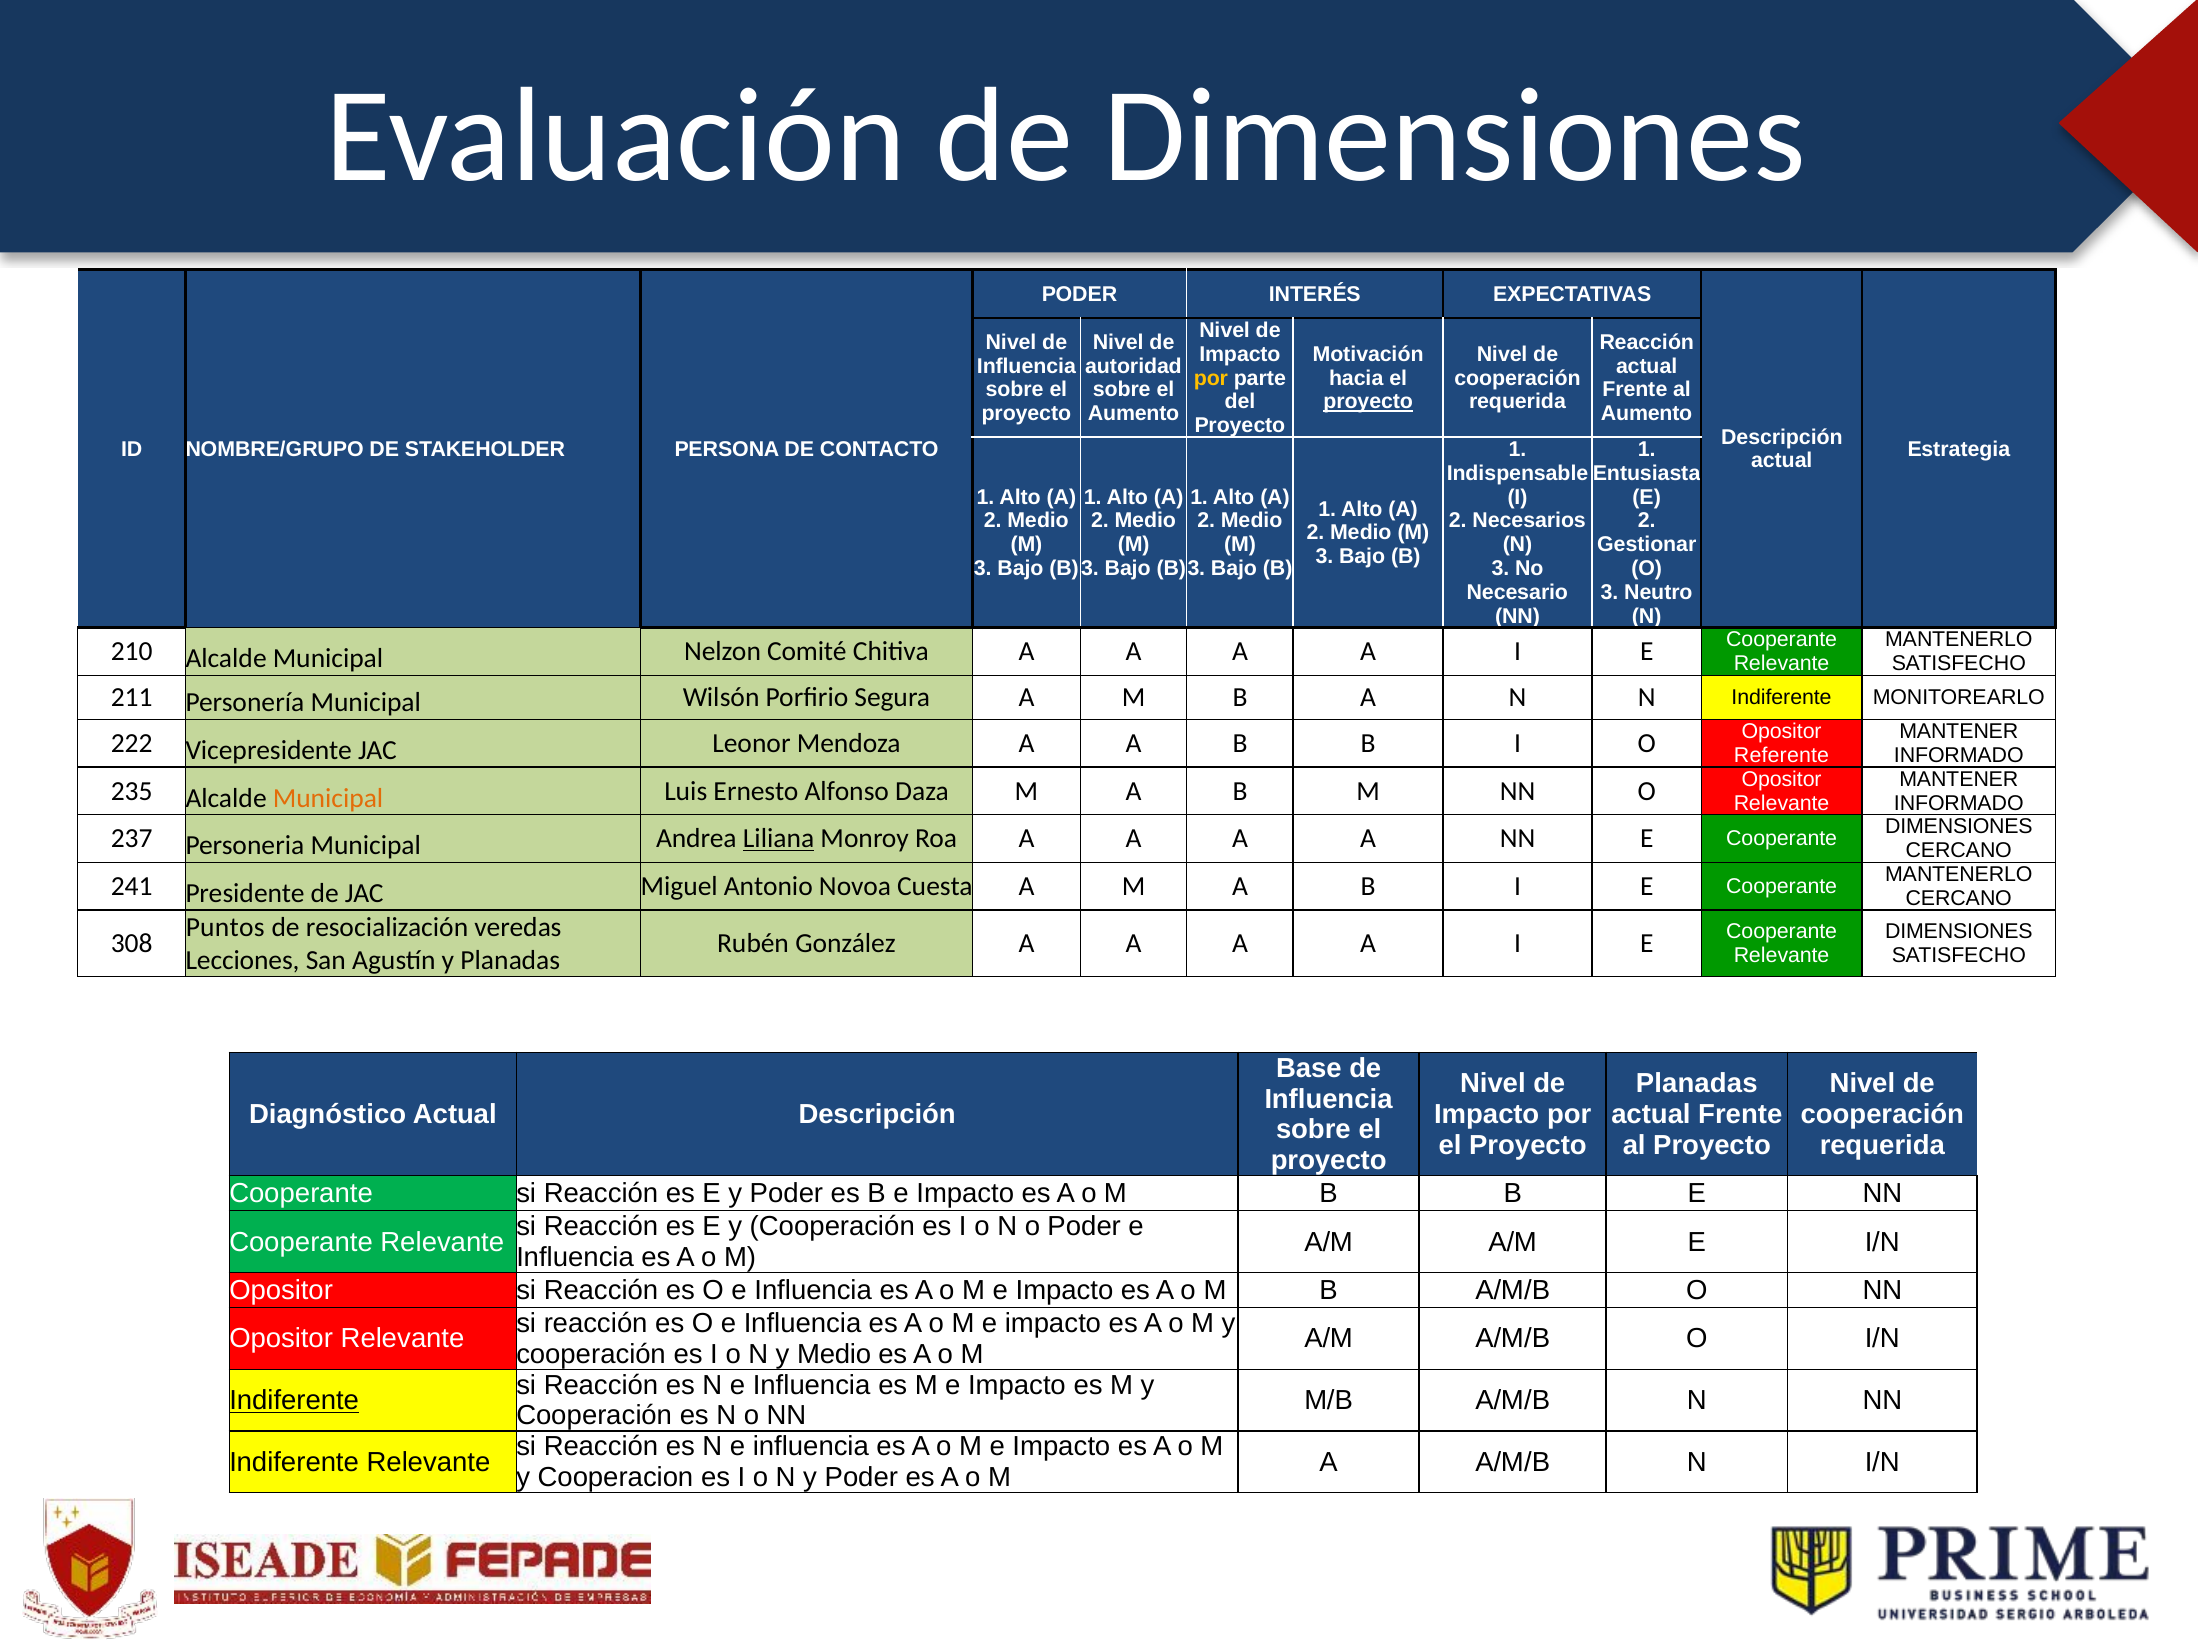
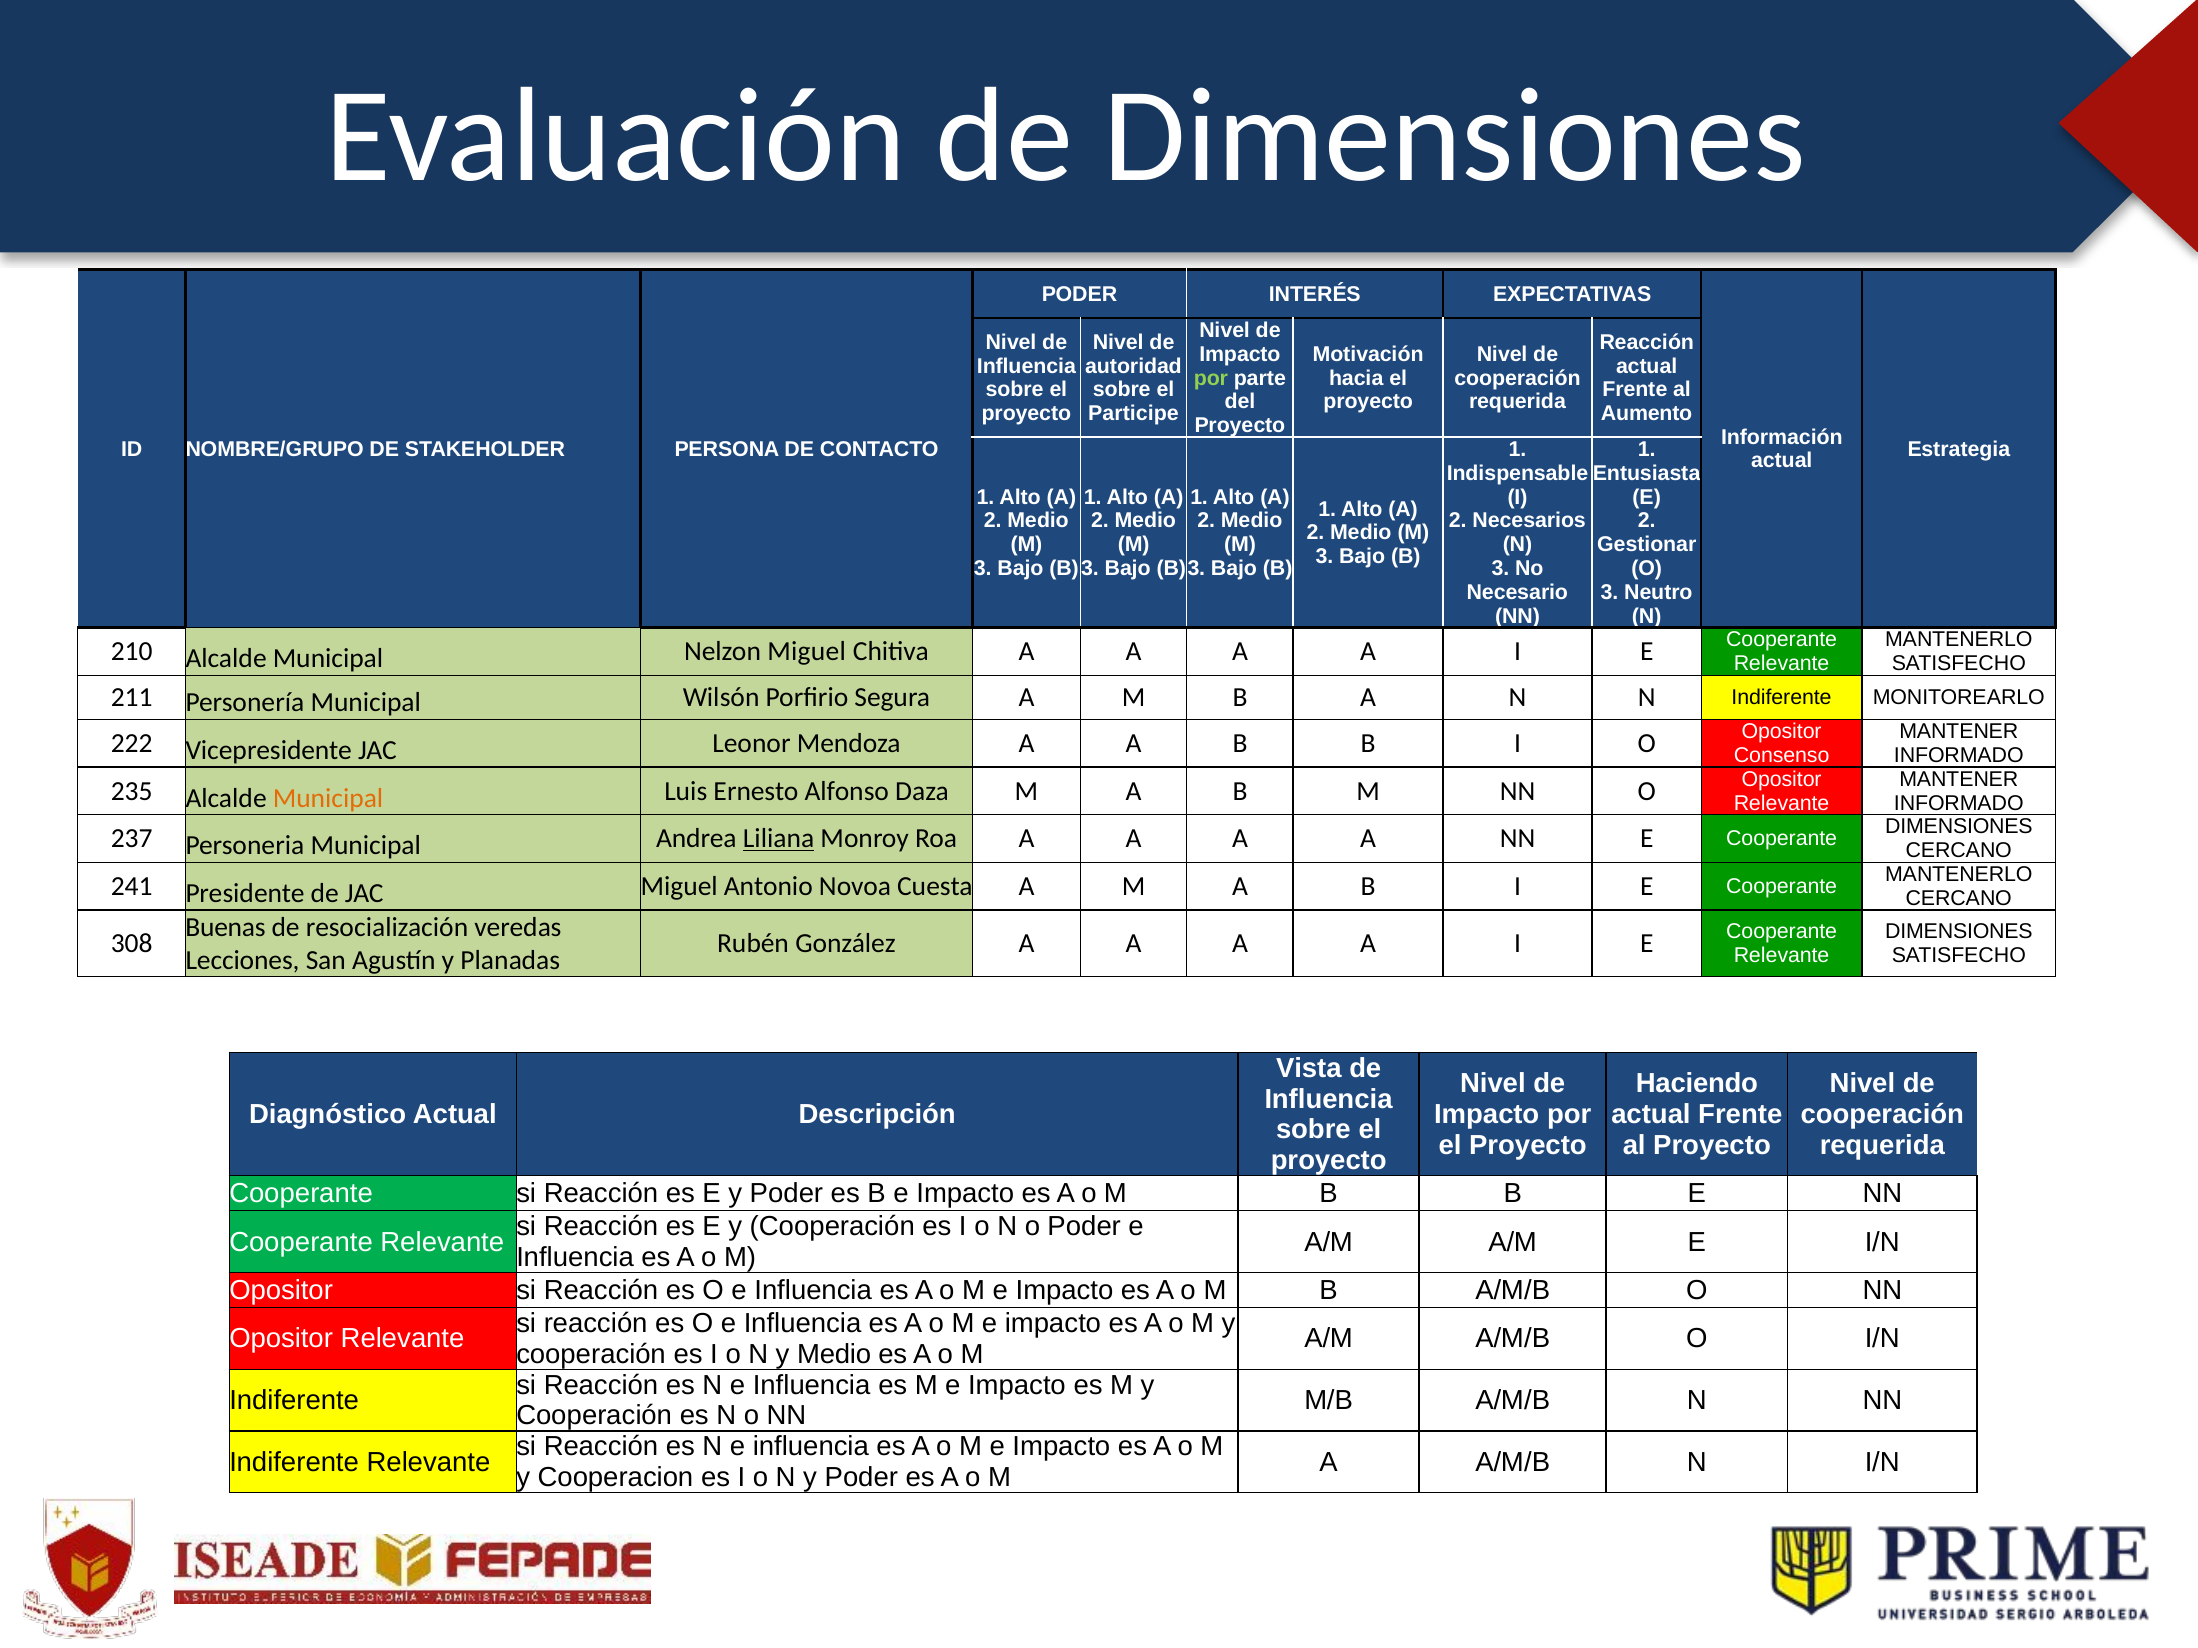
por colour: yellow -> light green (1211, 378)
proyecto underline: present -> none (1368, 402)
Aumento: Aumento -> Participe (1133, 414)
Descripción: Descripción -> Información (1782, 437)
Nelzon Comité: Comité -> Miguel (807, 652)
Referente: Referente -> Consenso (1782, 756)
Puntos: Puntos -> Buenas (226, 927)
Base: Base -> Vista (1309, 1069)
Planadas: Planadas -> Haciendo (1697, 1084)
Indiferente underline: present -> none (294, 1401)
